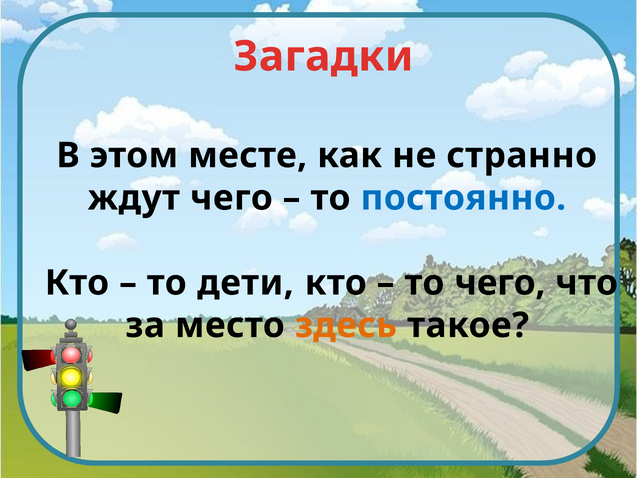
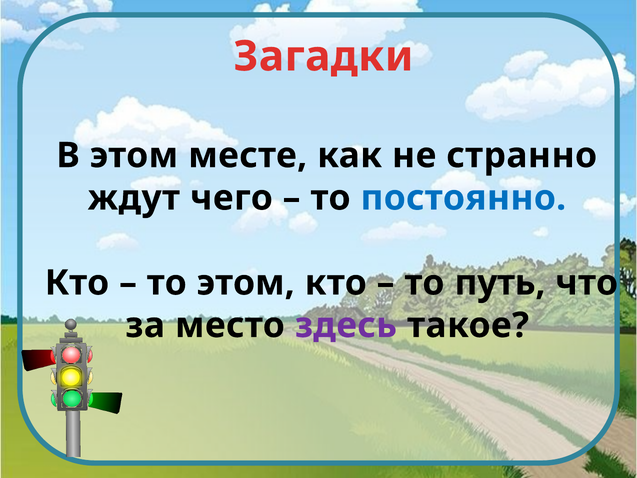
то дети: дети -> этом (246, 283)
то чего: чего -> путь (500, 283)
здесь colour: orange -> purple (346, 325)
